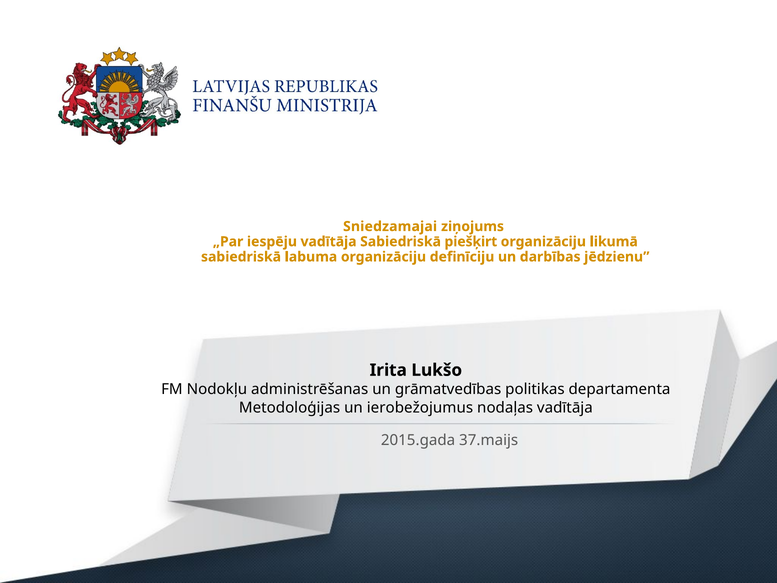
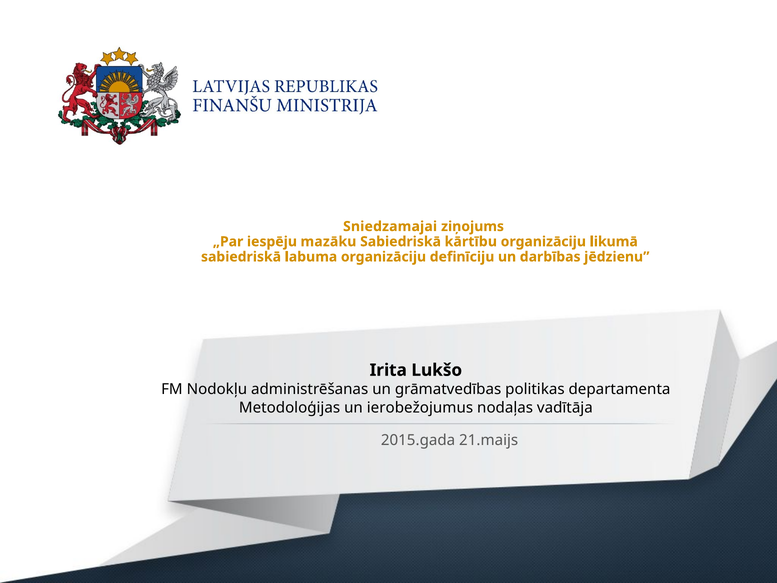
iespēju vadītāja: vadītāja -> mazāku (328, 242)
piešķirt: piešķirt -> kārtību (471, 242)
37.maijs: 37.maijs -> 21.maijs (489, 440)
